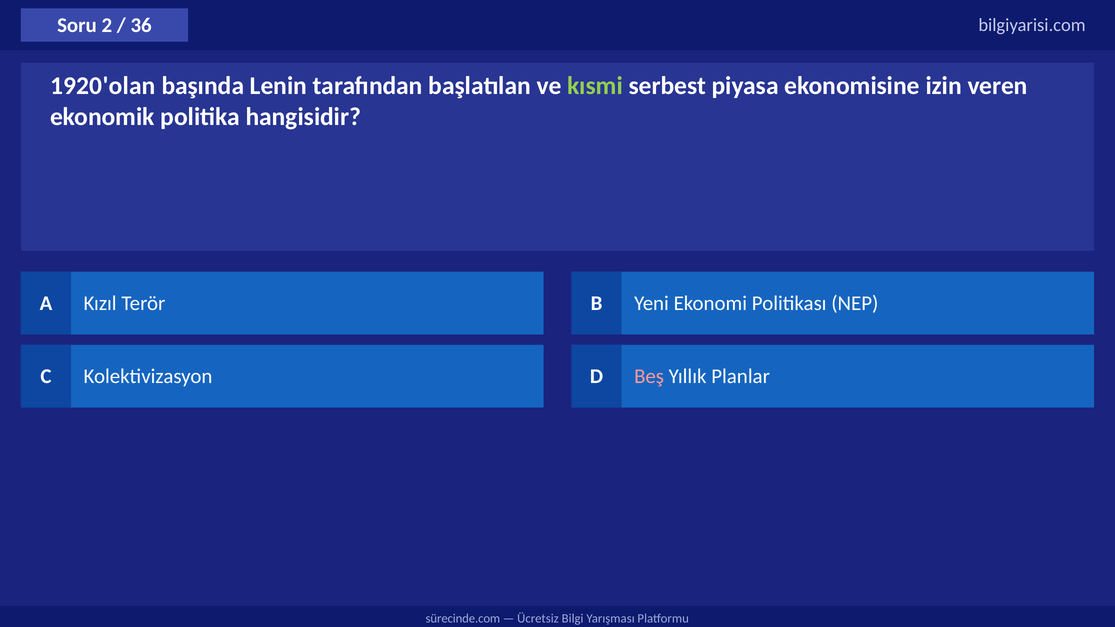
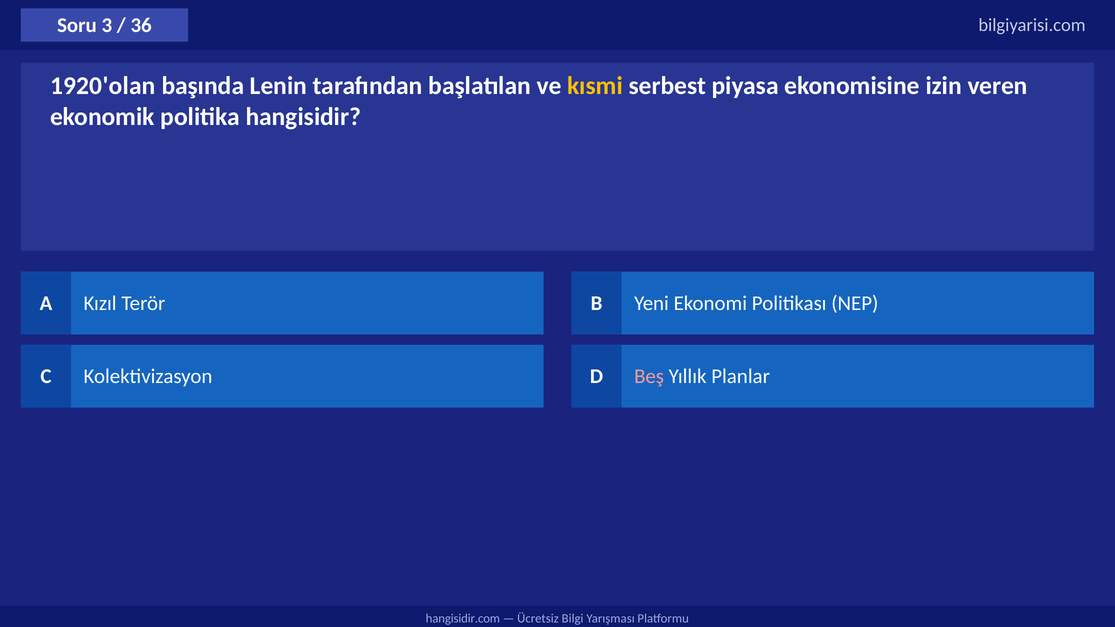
2: 2 -> 3 (107, 25)
kısmi colour: light green -> yellow (595, 86)
sürecinde.com: sürecinde.com -> hangisidir.com (463, 618)
